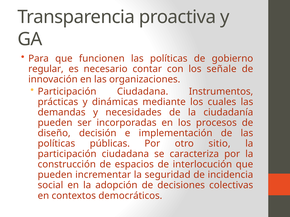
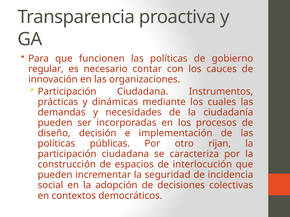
señale: señale -> cauces (222, 69)
sitio: sitio -> rijan (220, 144)
